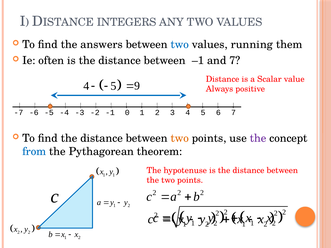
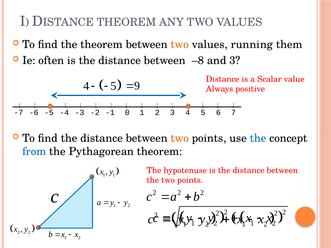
INTEGERS: INTEGERS -> THEOREM (127, 22)
the answers: answers -> theorem (102, 45)
two colour: blue -> orange (180, 45)
–1: –1 -> –8 (198, 61)
and 7: 7 -> 3 (235, 61)
the colour: purple -> blue (258, 138)
